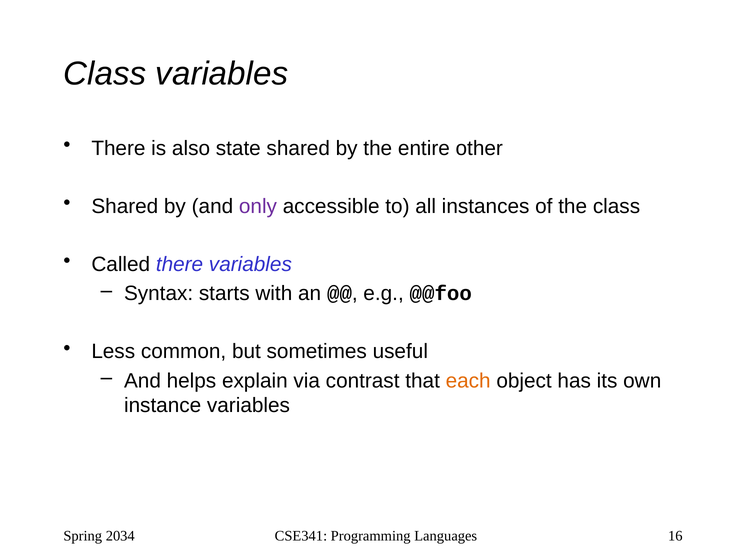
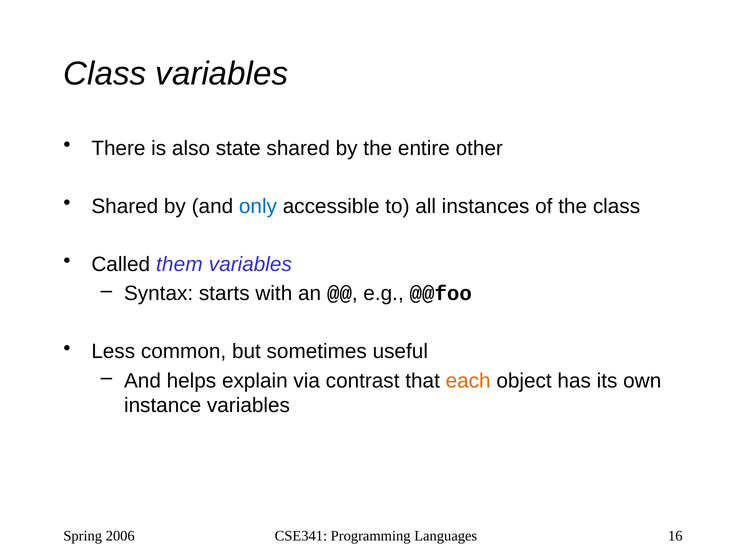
only colour: purple -> blue (258, 206)
Called there: there -> them (179, 264)
2034: 2034 -> 2006 (120, 536)
